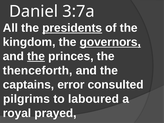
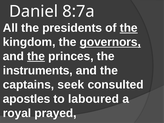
3:7a: 3:7a -> 8:7a (78, 11)
presidents underline: present -> none (72, 28)
the underline: none -> present (129, 28)
thenceforth: thenceforth -> instruments (38, 71)
error: error -> seek (71, 85)
pilgrims: pilgrims -> apostles (27, 99)
